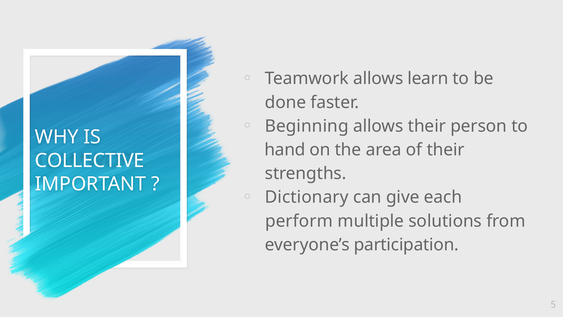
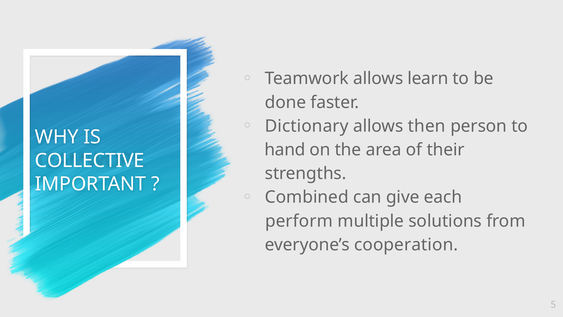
Beginning: Beginning -> Dictionary (307, 126)
allows their: their -> then (427, 126)
Dictionary: Dictionary -> Combined (307, 197)
participation: participation -> cooperation (406, 245)
